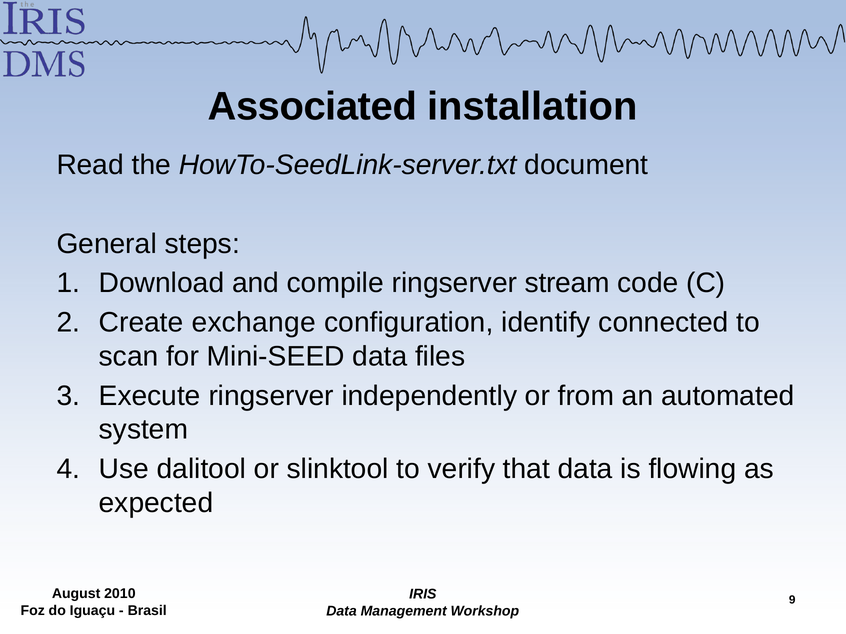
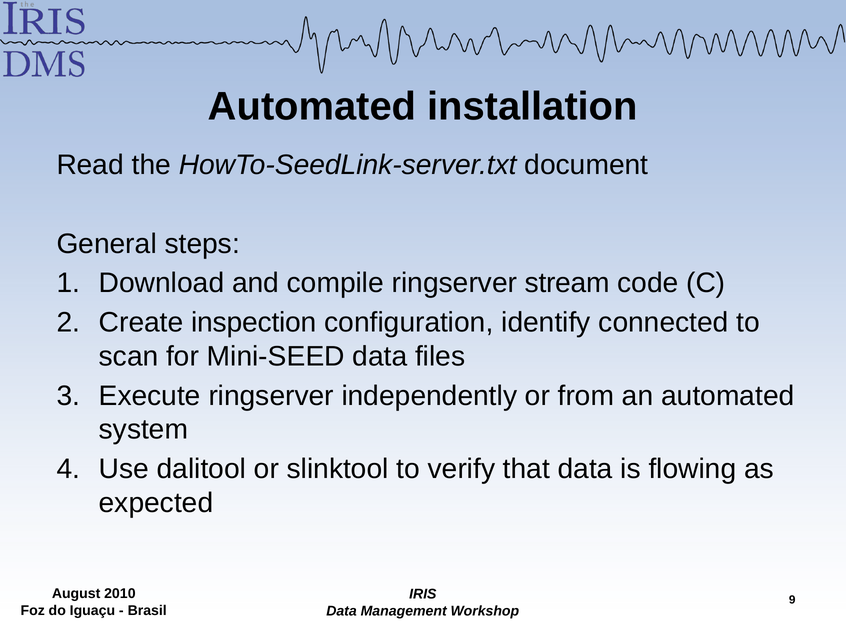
Associated: Associated -> Automated (312, 107)
exchange: exchange -> inspection (254, 323)
